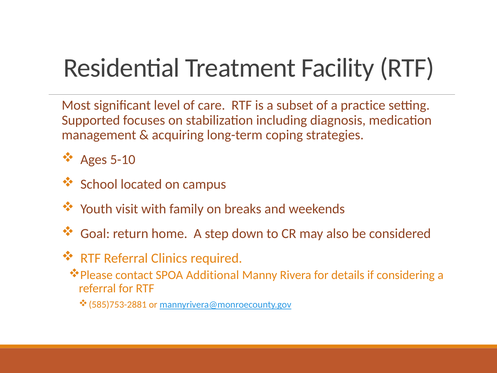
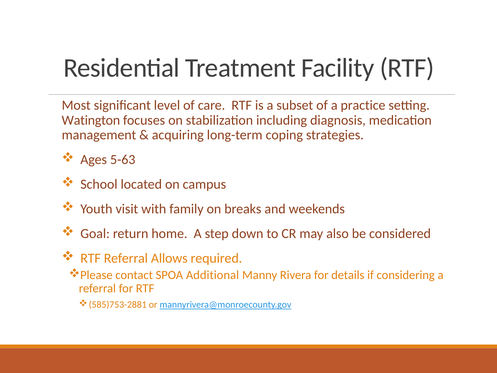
Supported: Supported -> Watington (91, 120)
5-10: 5-10 -> 5-63 (123, 160)
Clinics: Clinics -> Allows (169, 258)
